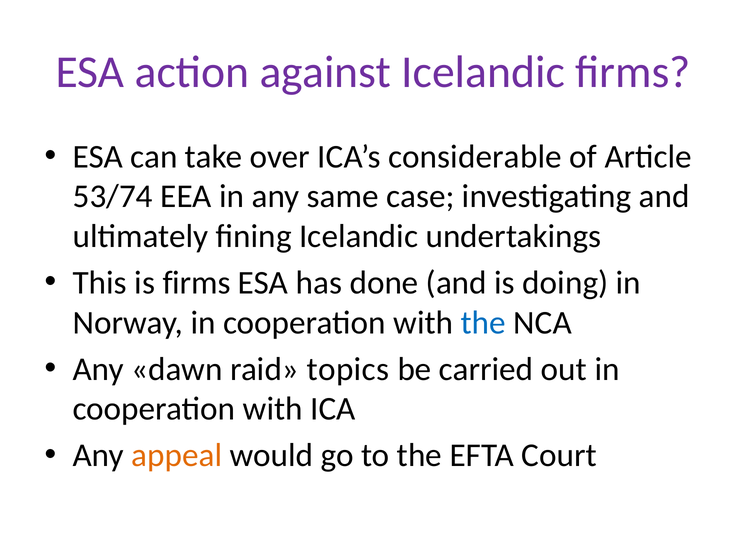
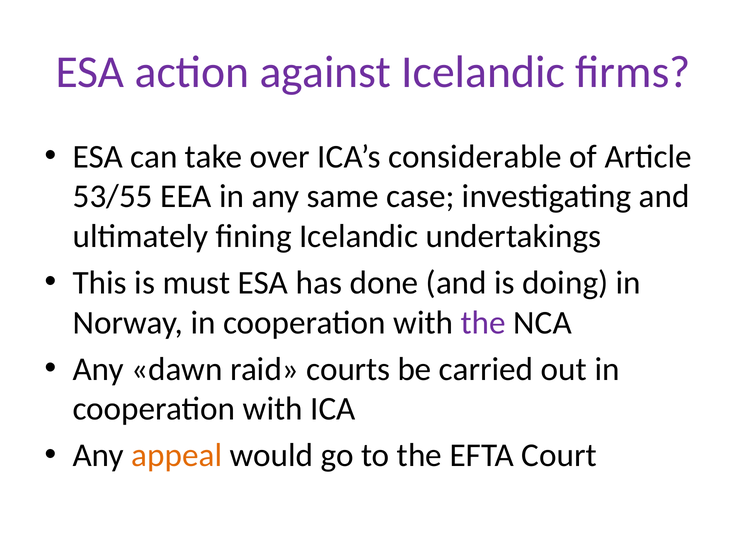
53/74: 53/74 -> 53/55 (113, 197)
is firms: firms -> must (197, 283)
the colour: blue -> purple (483, 323)
topics: topics -> courts (348, 369)
